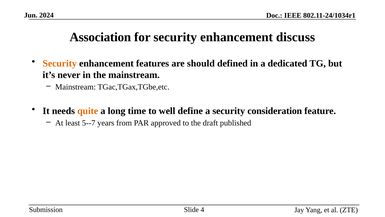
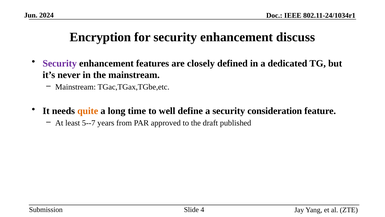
Association: Association -> Encryption (100, 37)
Security colour: orange -> purple (60, 63)
should: should -> closely (201, 63)
